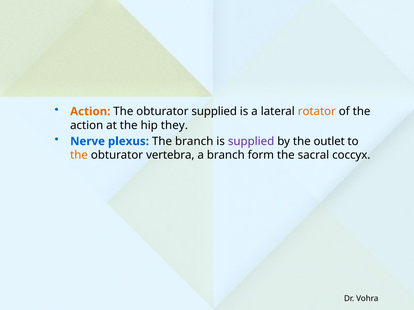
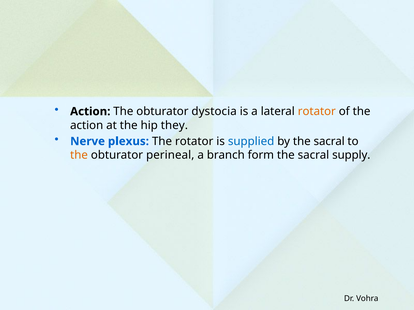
Action colour: orange -> black (90, 112)
obturator supplied: supplied -> dystocia (214, 112)
The branch: branch -> rotator (194, 142)
supplied colour: purple -> blue (251, 142)
by the outlet: outlet -> sacral (329, 142)
vertebra: vertebra -> perineal (170, 155)
coccyx: coccyx -> supply (351, 155)
